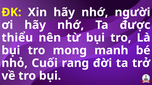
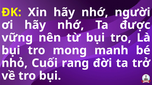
thiểu: thiểu -> vững (17, 38)
